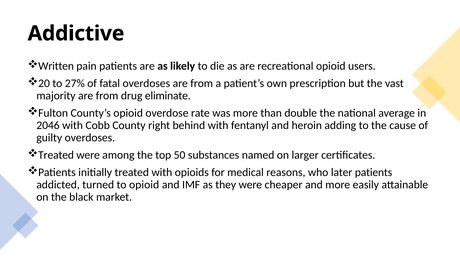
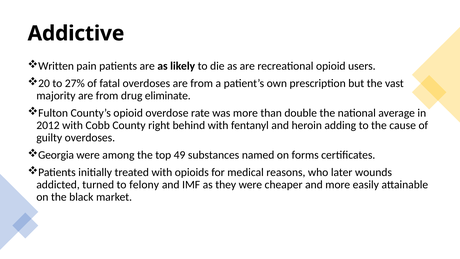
2046: 2046 -> 2012 (48, 125)
Treated: Treated -> Georgia (56, 155)
50: 50 -> 49 (180, 155)
larger: larger -> forms (305, 155)
later patients: patients -> wounds (373, 172)
to opioid: opioid -> felony (144, 185)
